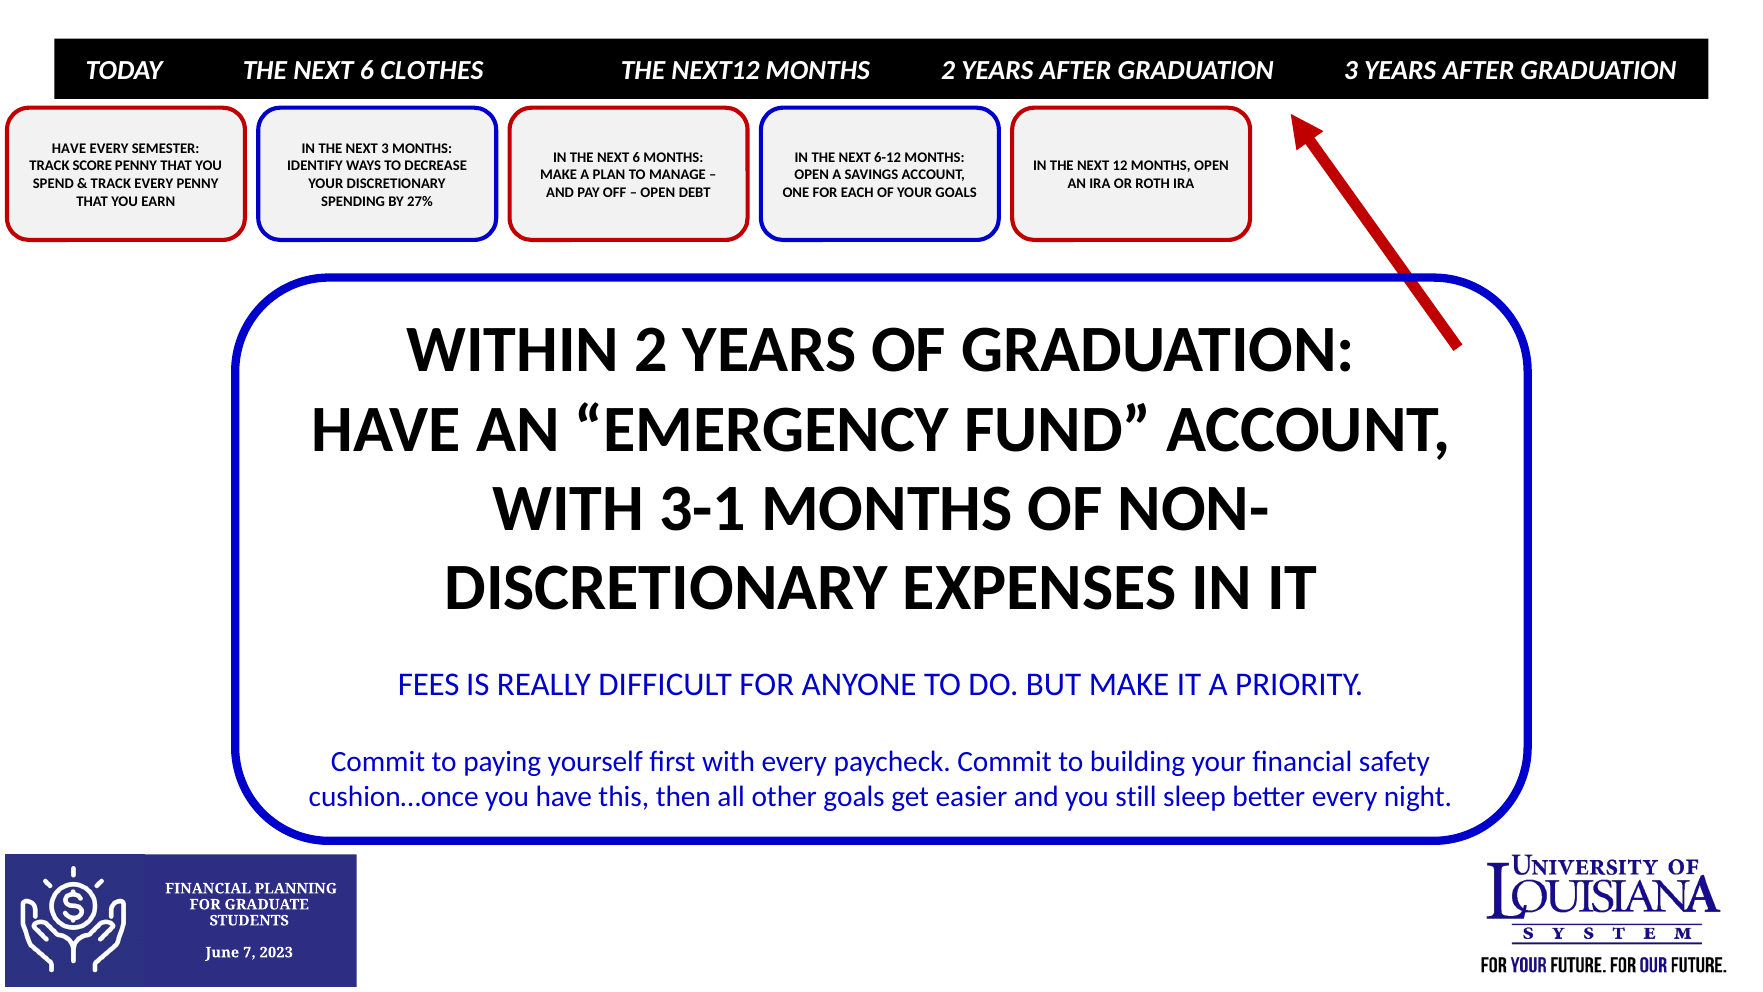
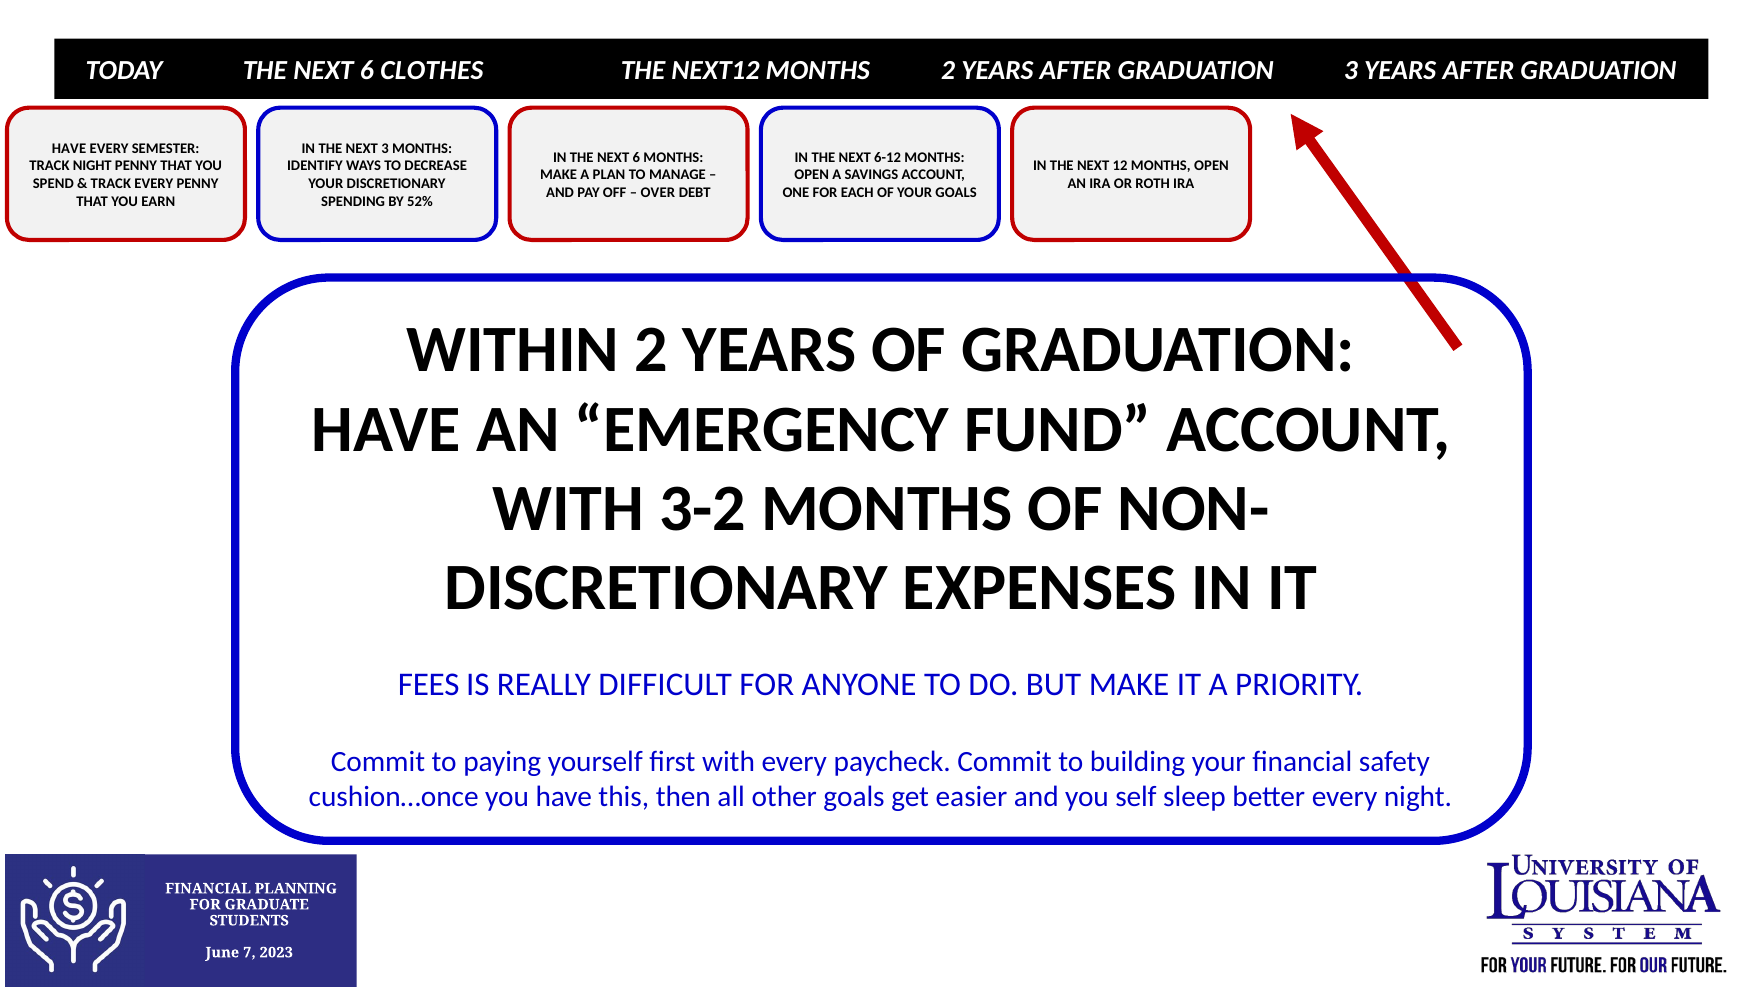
TRACK SCORE: SCORE -> NIGHT (92, 166)
OPEN: OPEN -> OVER (658, 192)
27%: 27% -> 52% (420, 201)
3-1: 3-1 -> 3-2 (703, 509)
still: still -> self (1136, 797)
